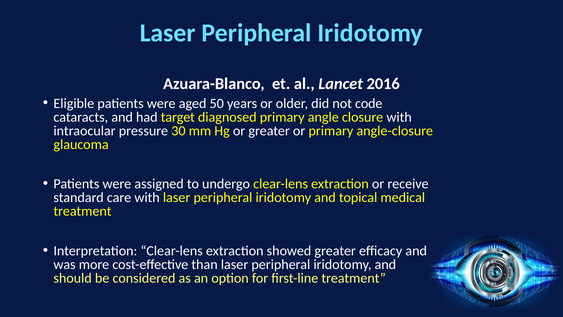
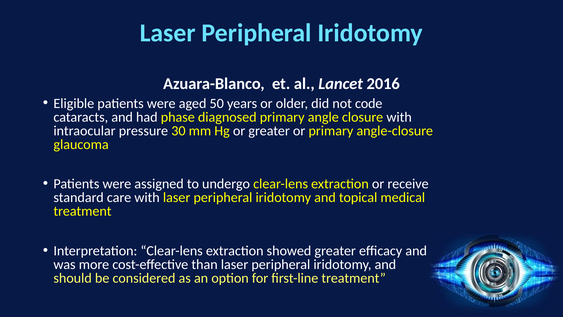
target: target -> phase (178, 117)
